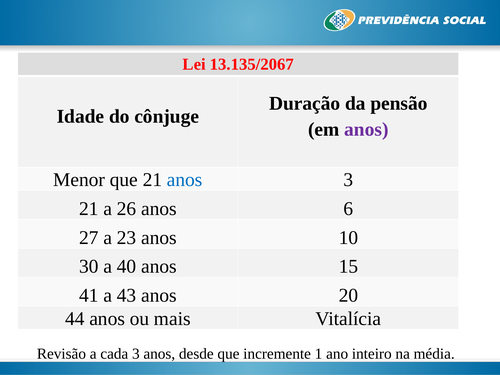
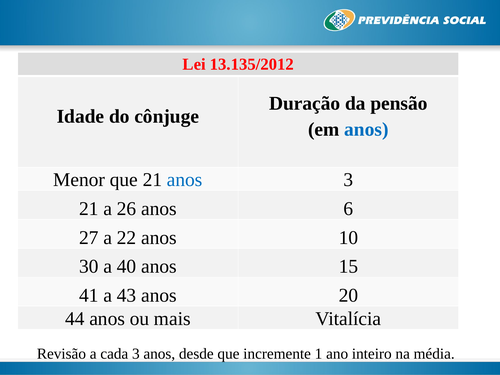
13.135/2067: 13.135/2067 -> 13.135/2012 (252, 64)
anos colour: purple -> blue (366, 129)
23: 23 -> 22 (127, 238)
